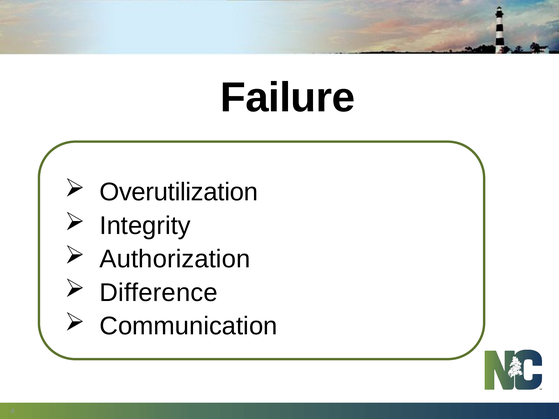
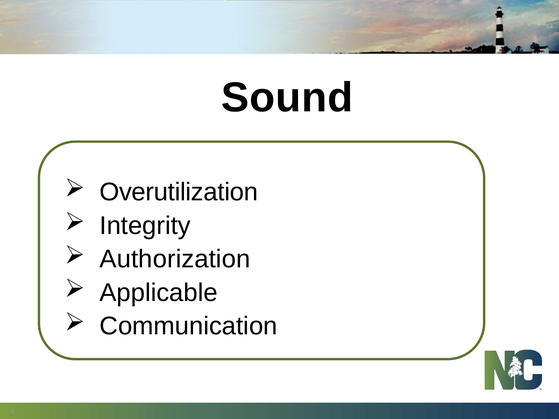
Failure: Failure -> Sound (287, 98)
Difference: Difference -> Applicable (159, 293)
